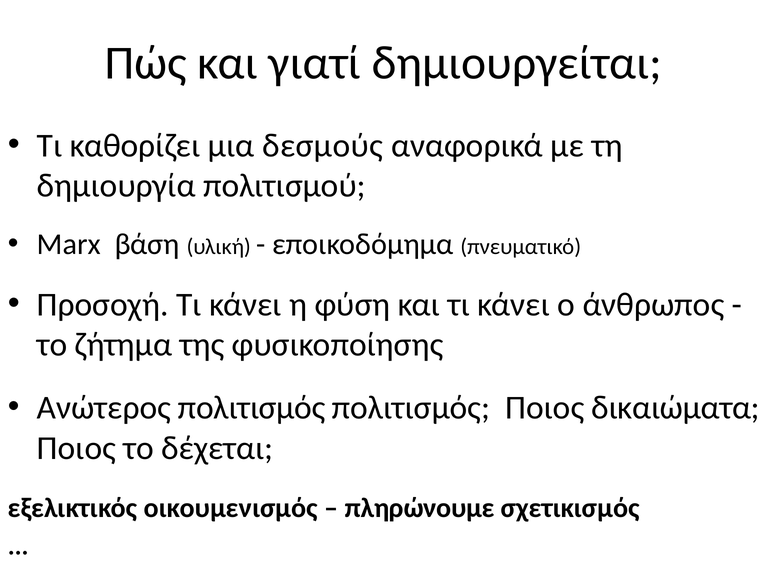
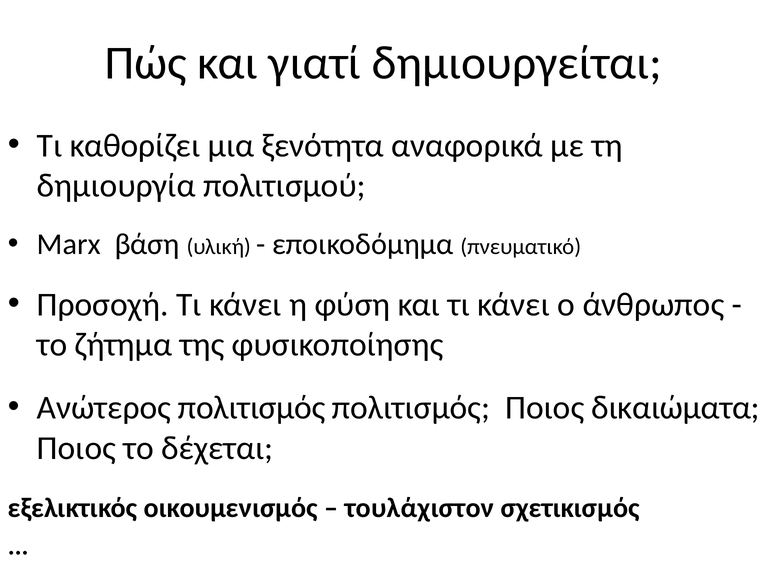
δεσμούς: δεσμούς -> ξενότητα (323, 146)
πληρώνουμε: πληρώνουμε -> τουλάχιστον (419, 509)
